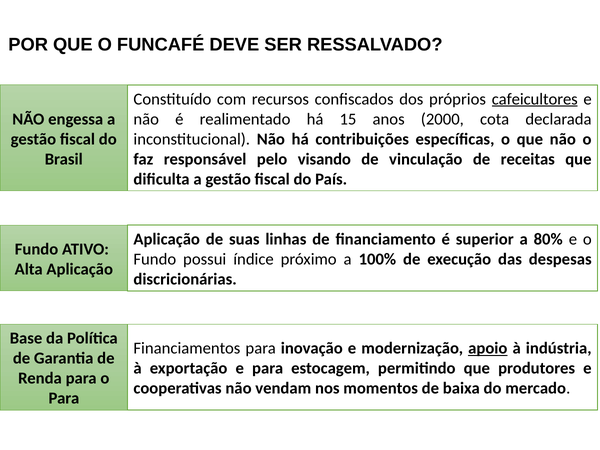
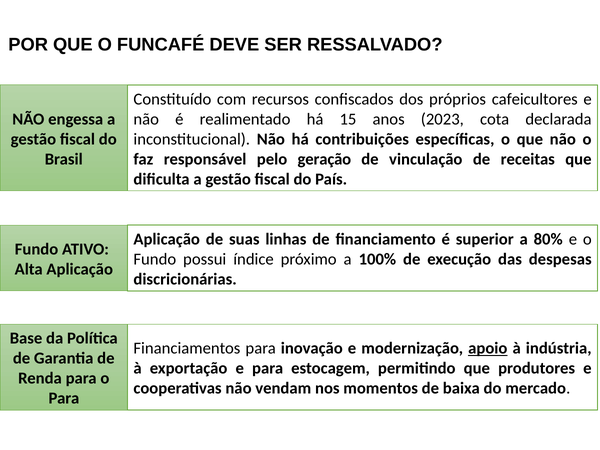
cafeicultores underline: present -> none (535, 99)
2000: 2000 -> 2023 (442, 119)
visando: visando -> geração (324, 159)
